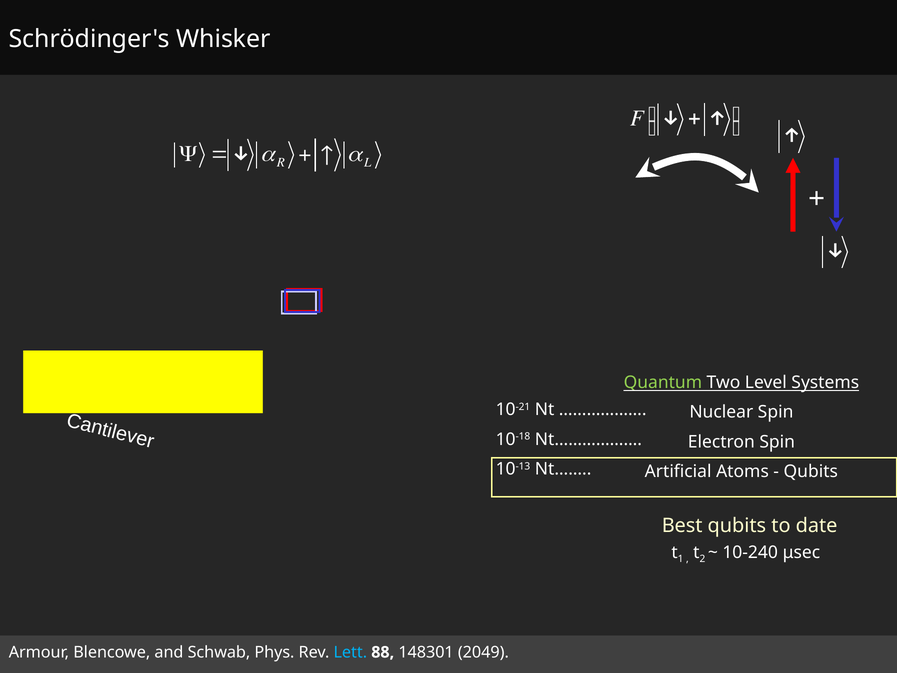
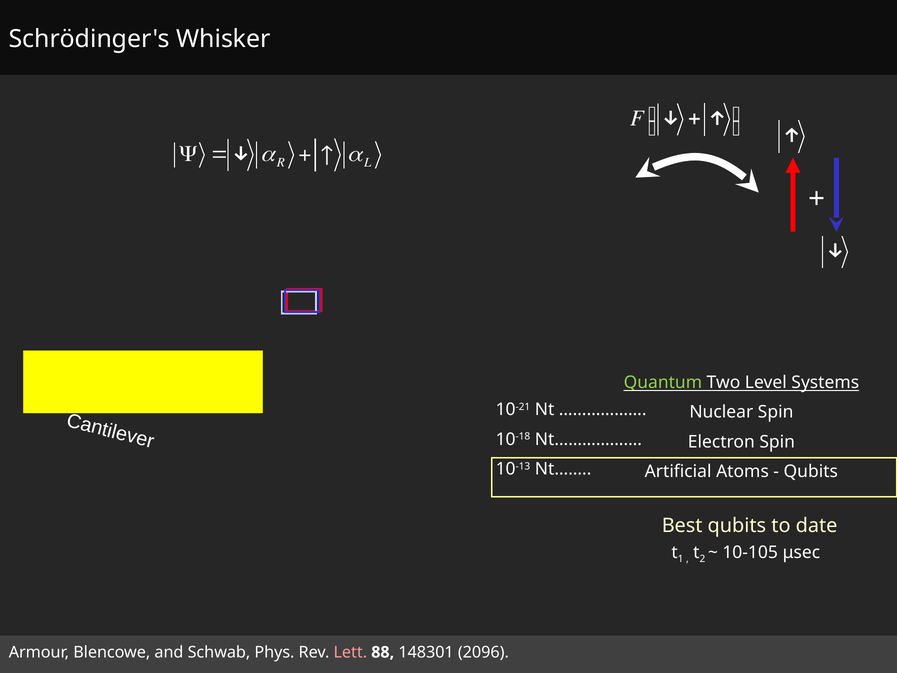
10-240: 10-240 -> 10-105 (750, 552)
Lett colour: light blue -> pink (350, 652)
2049: 2049 -> 2096 (483, 652)
